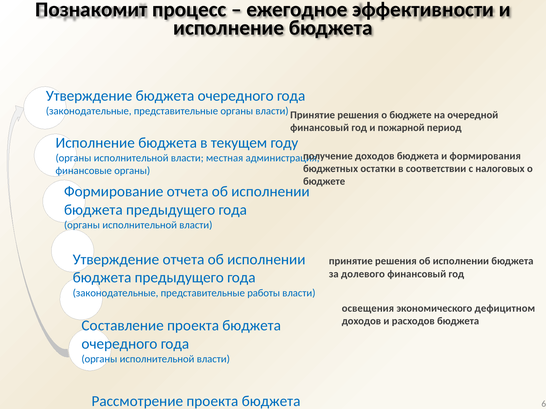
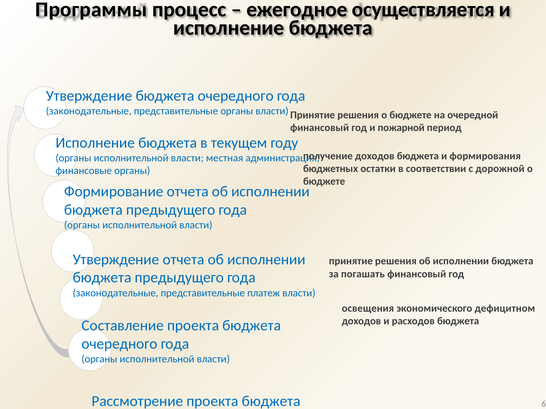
Познакомит: Познакомит -> Программы (91, 10)
эффективности: эффективности -> осуществляется (423, 10)
налоговых: налоговых -> дорожной (500, 169)
долевого: долевого -> погашать (363, 274)
работы: работы -> платеж (264, 293)
